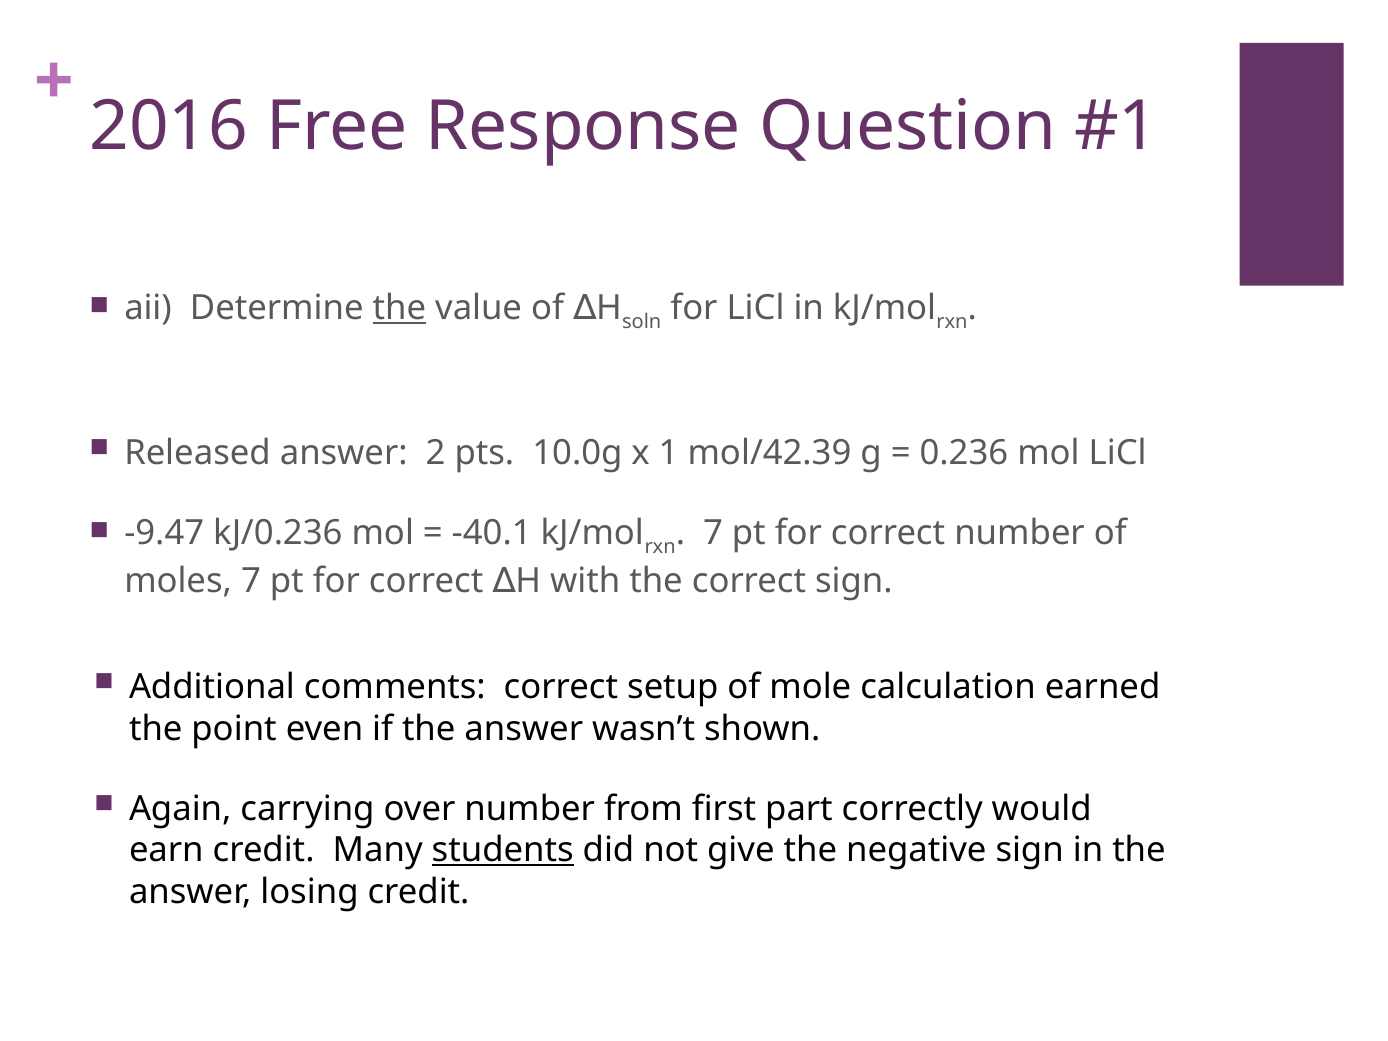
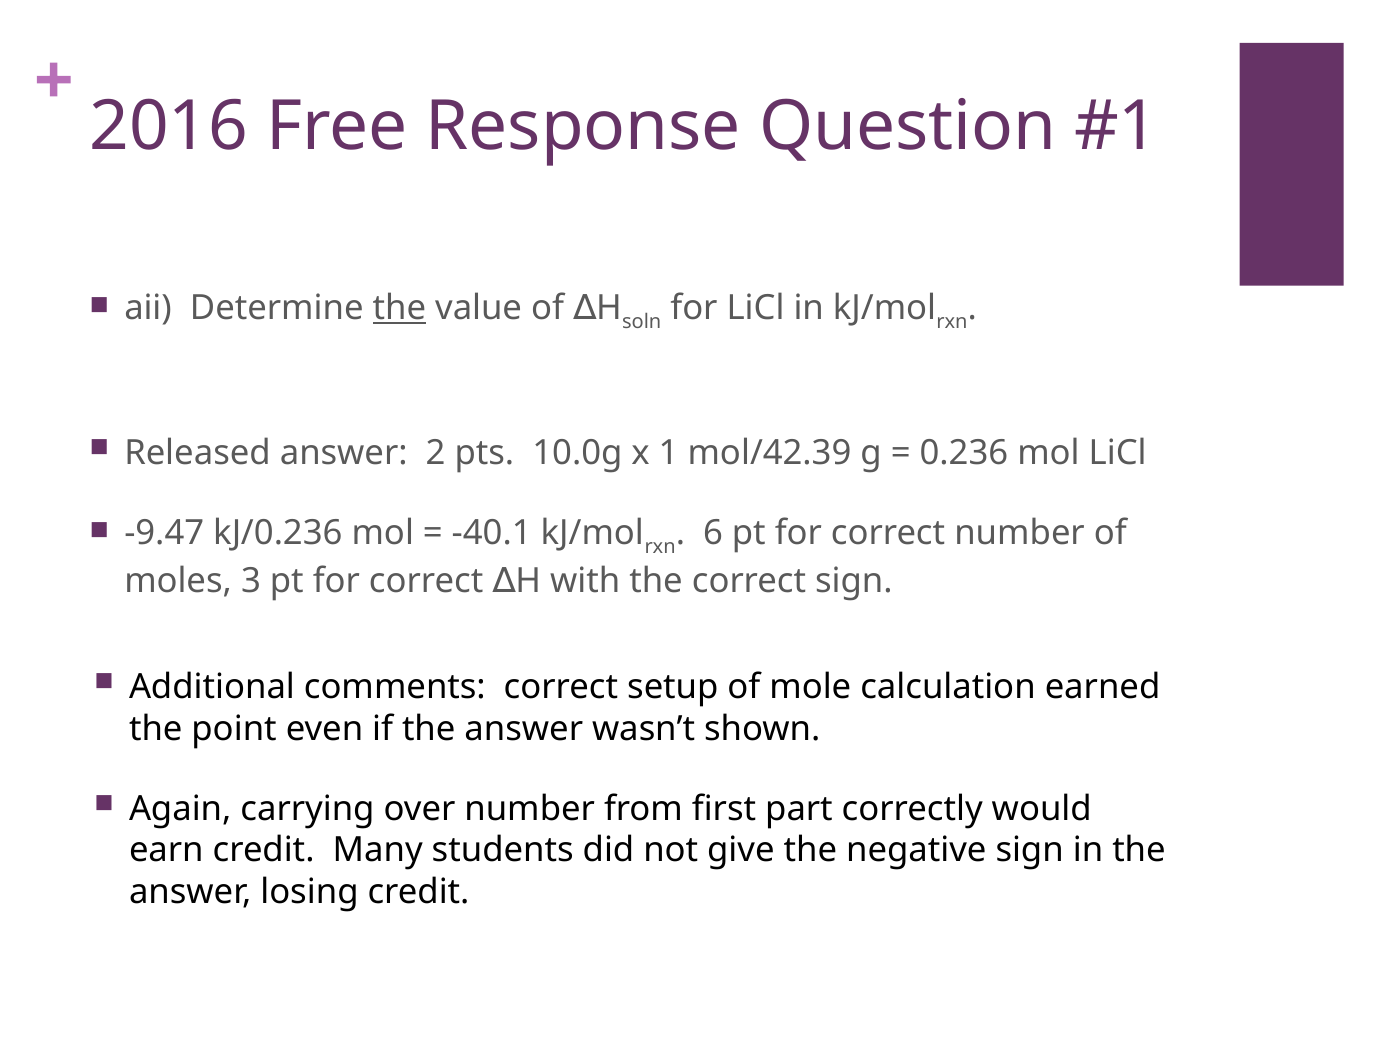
7: 7 -> 6 (713, 533)
moles 7: 7 -> 3 (251, 581)
students underline: present -> none (503, 850)
